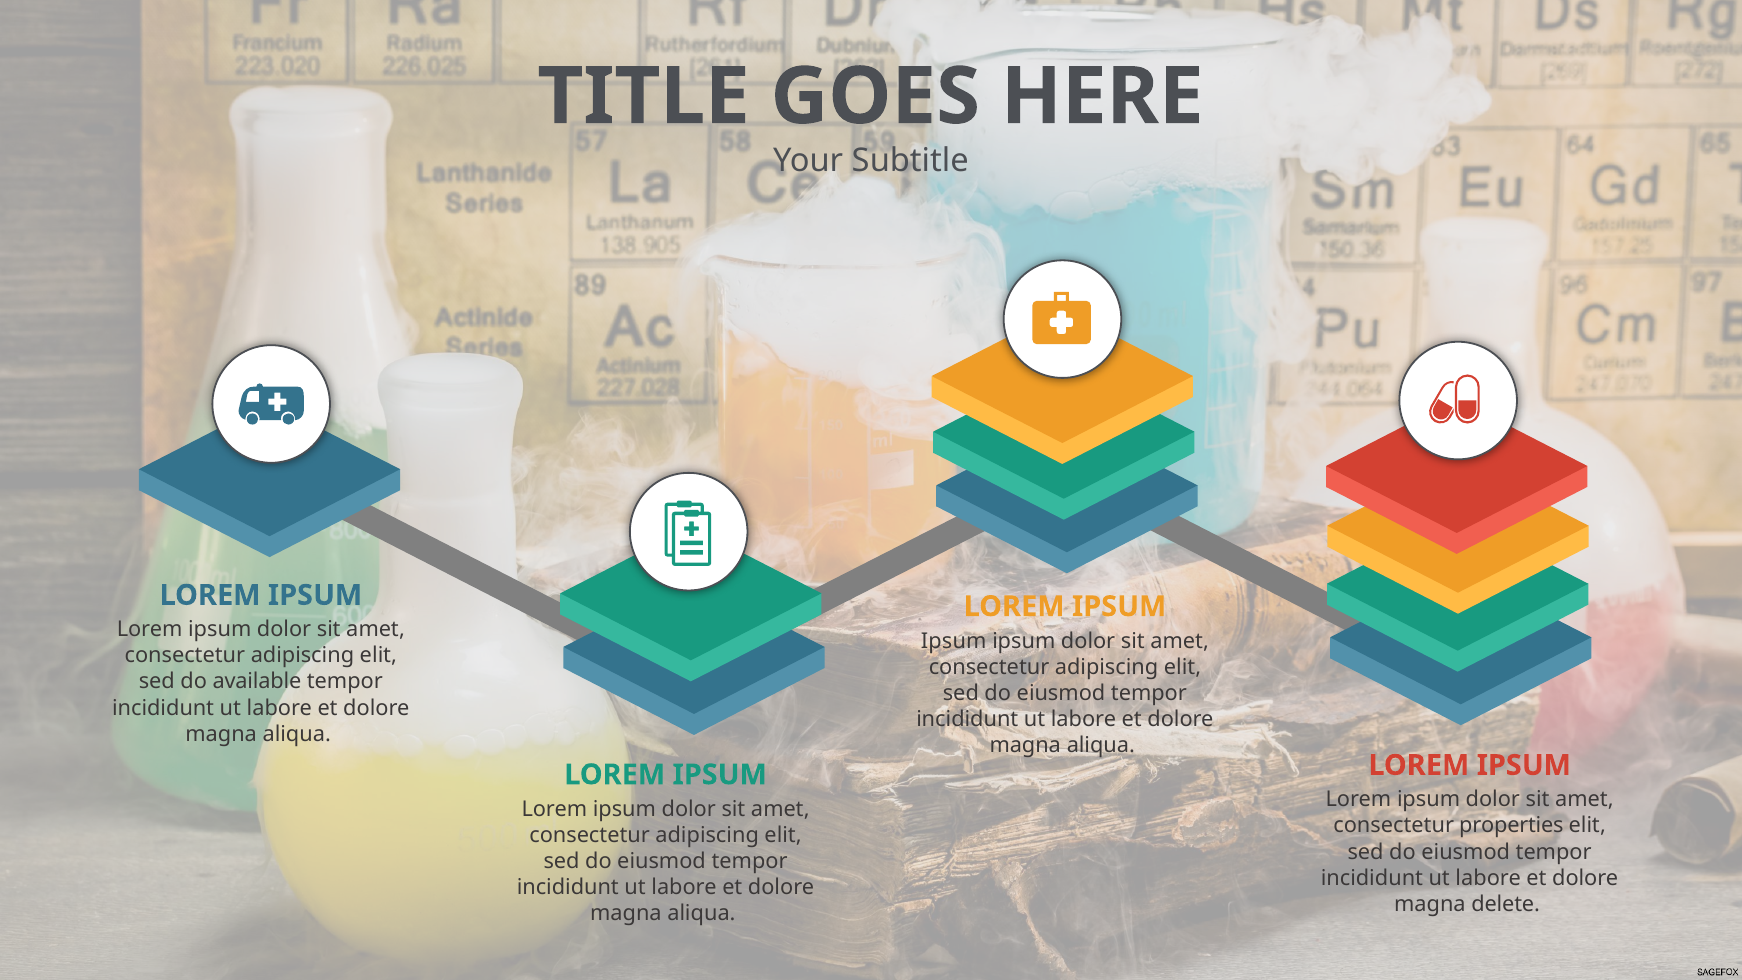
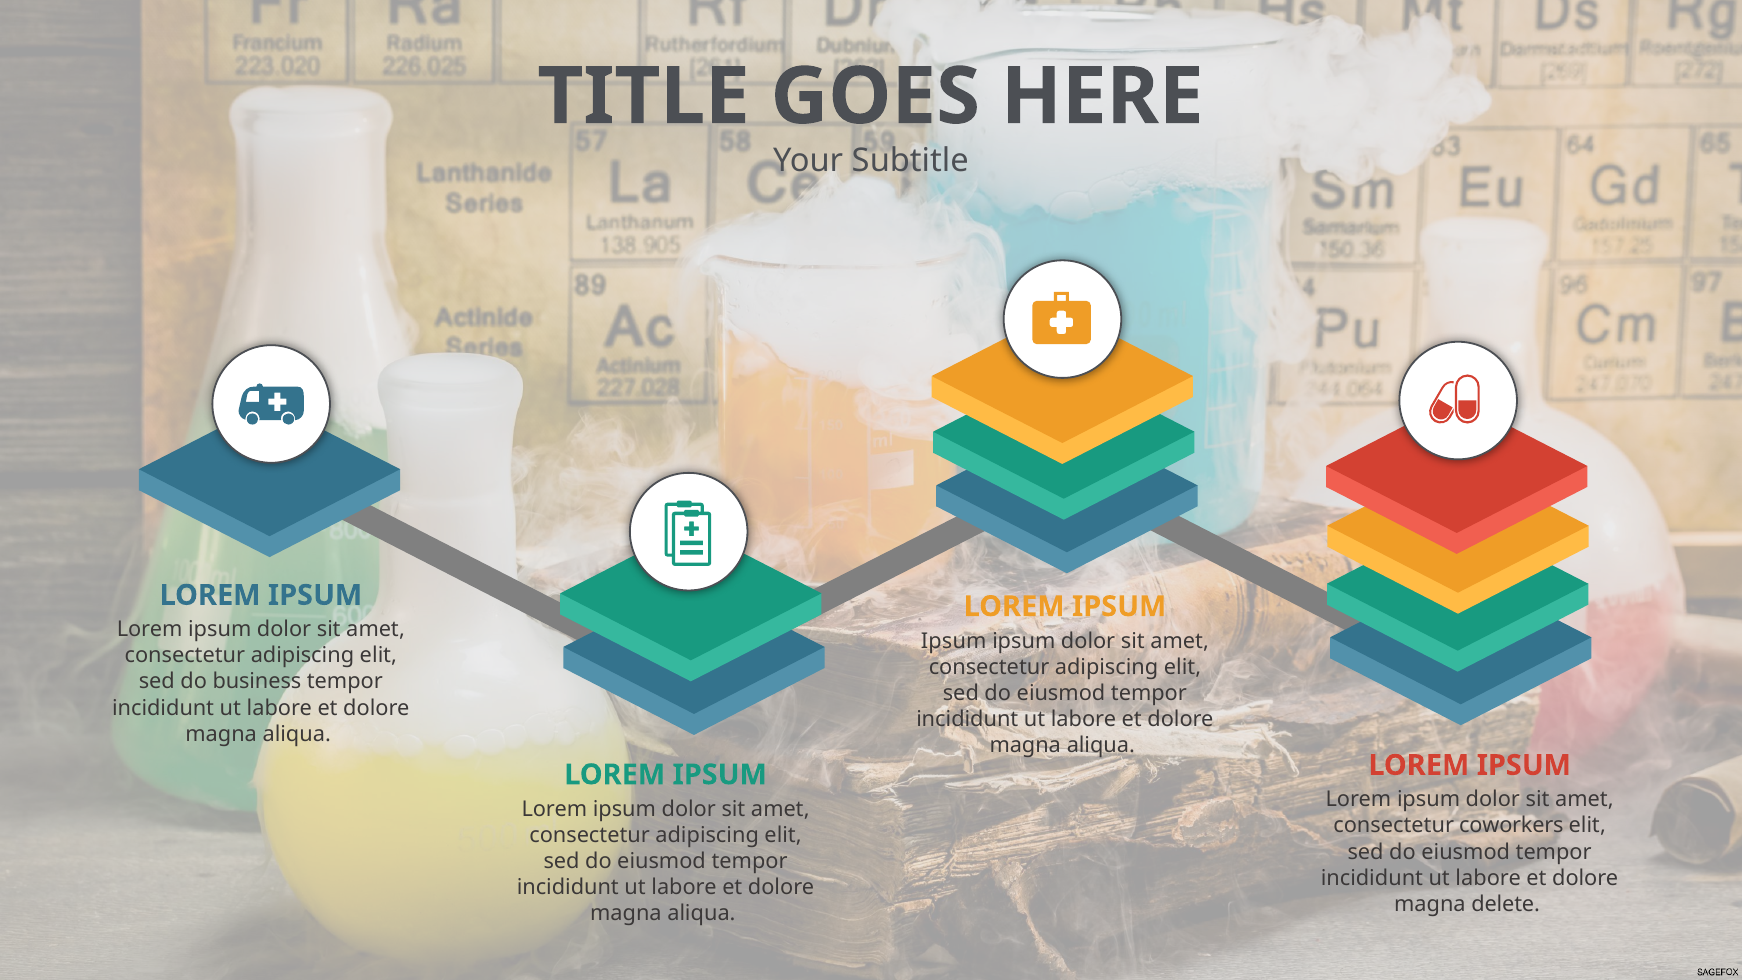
available: available -> business (257, 682)
properties: properties -> coworkers (1511, 826)
